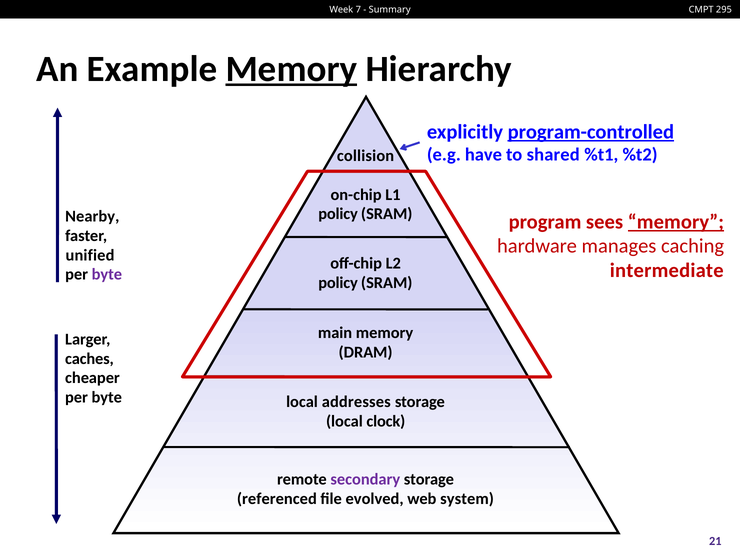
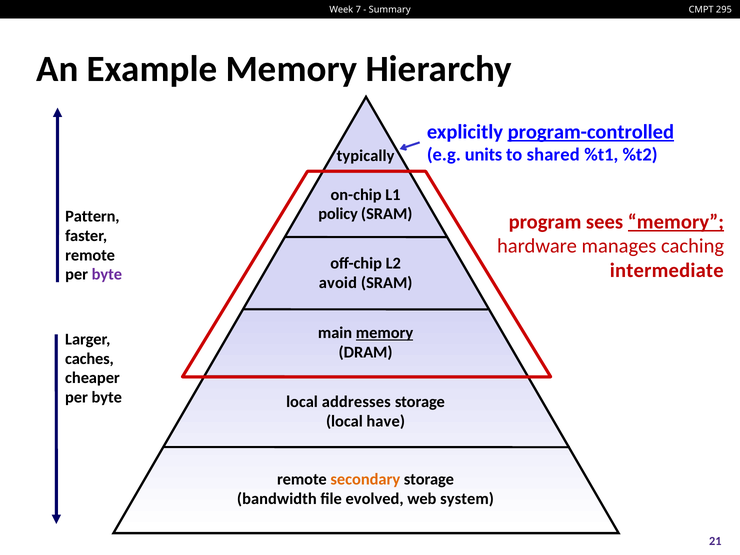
Memory underline: present -> none (291, 69)
have: have -> units (484, 155)
collision: collision -> typically (366, 156)
Nearby: Nearby -> Pattern (92, 217)
unified: unified -> remote (90, 255)
policy: policy -> avoid (338, 283)
memory underline: none -> present (384, 333)
clock: clock -> have (386, 421)
secondary colour: purple -> orange (365, 479)
referenced: referenced -> bandwidth (277, 499)
